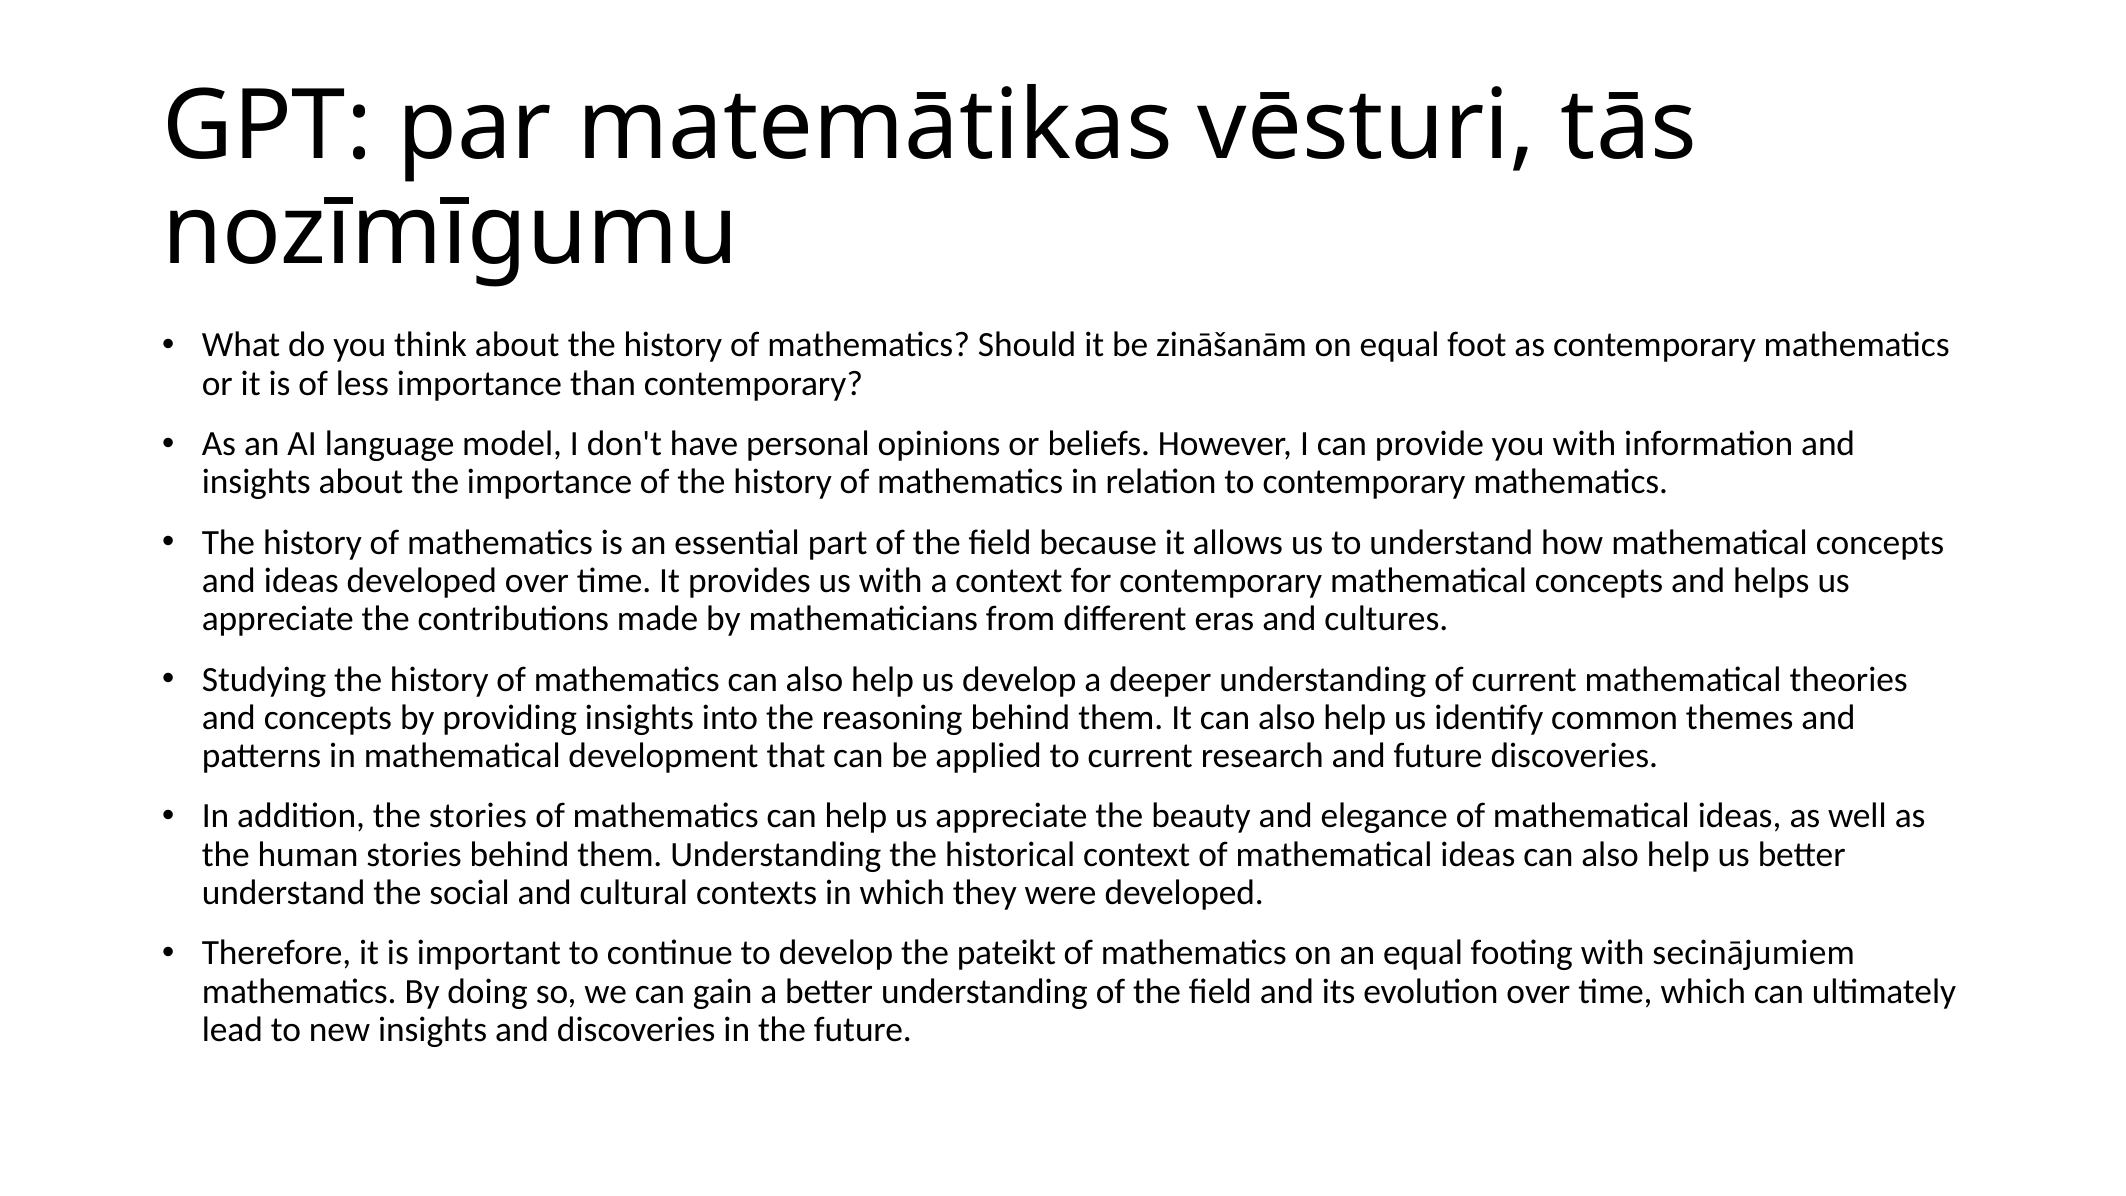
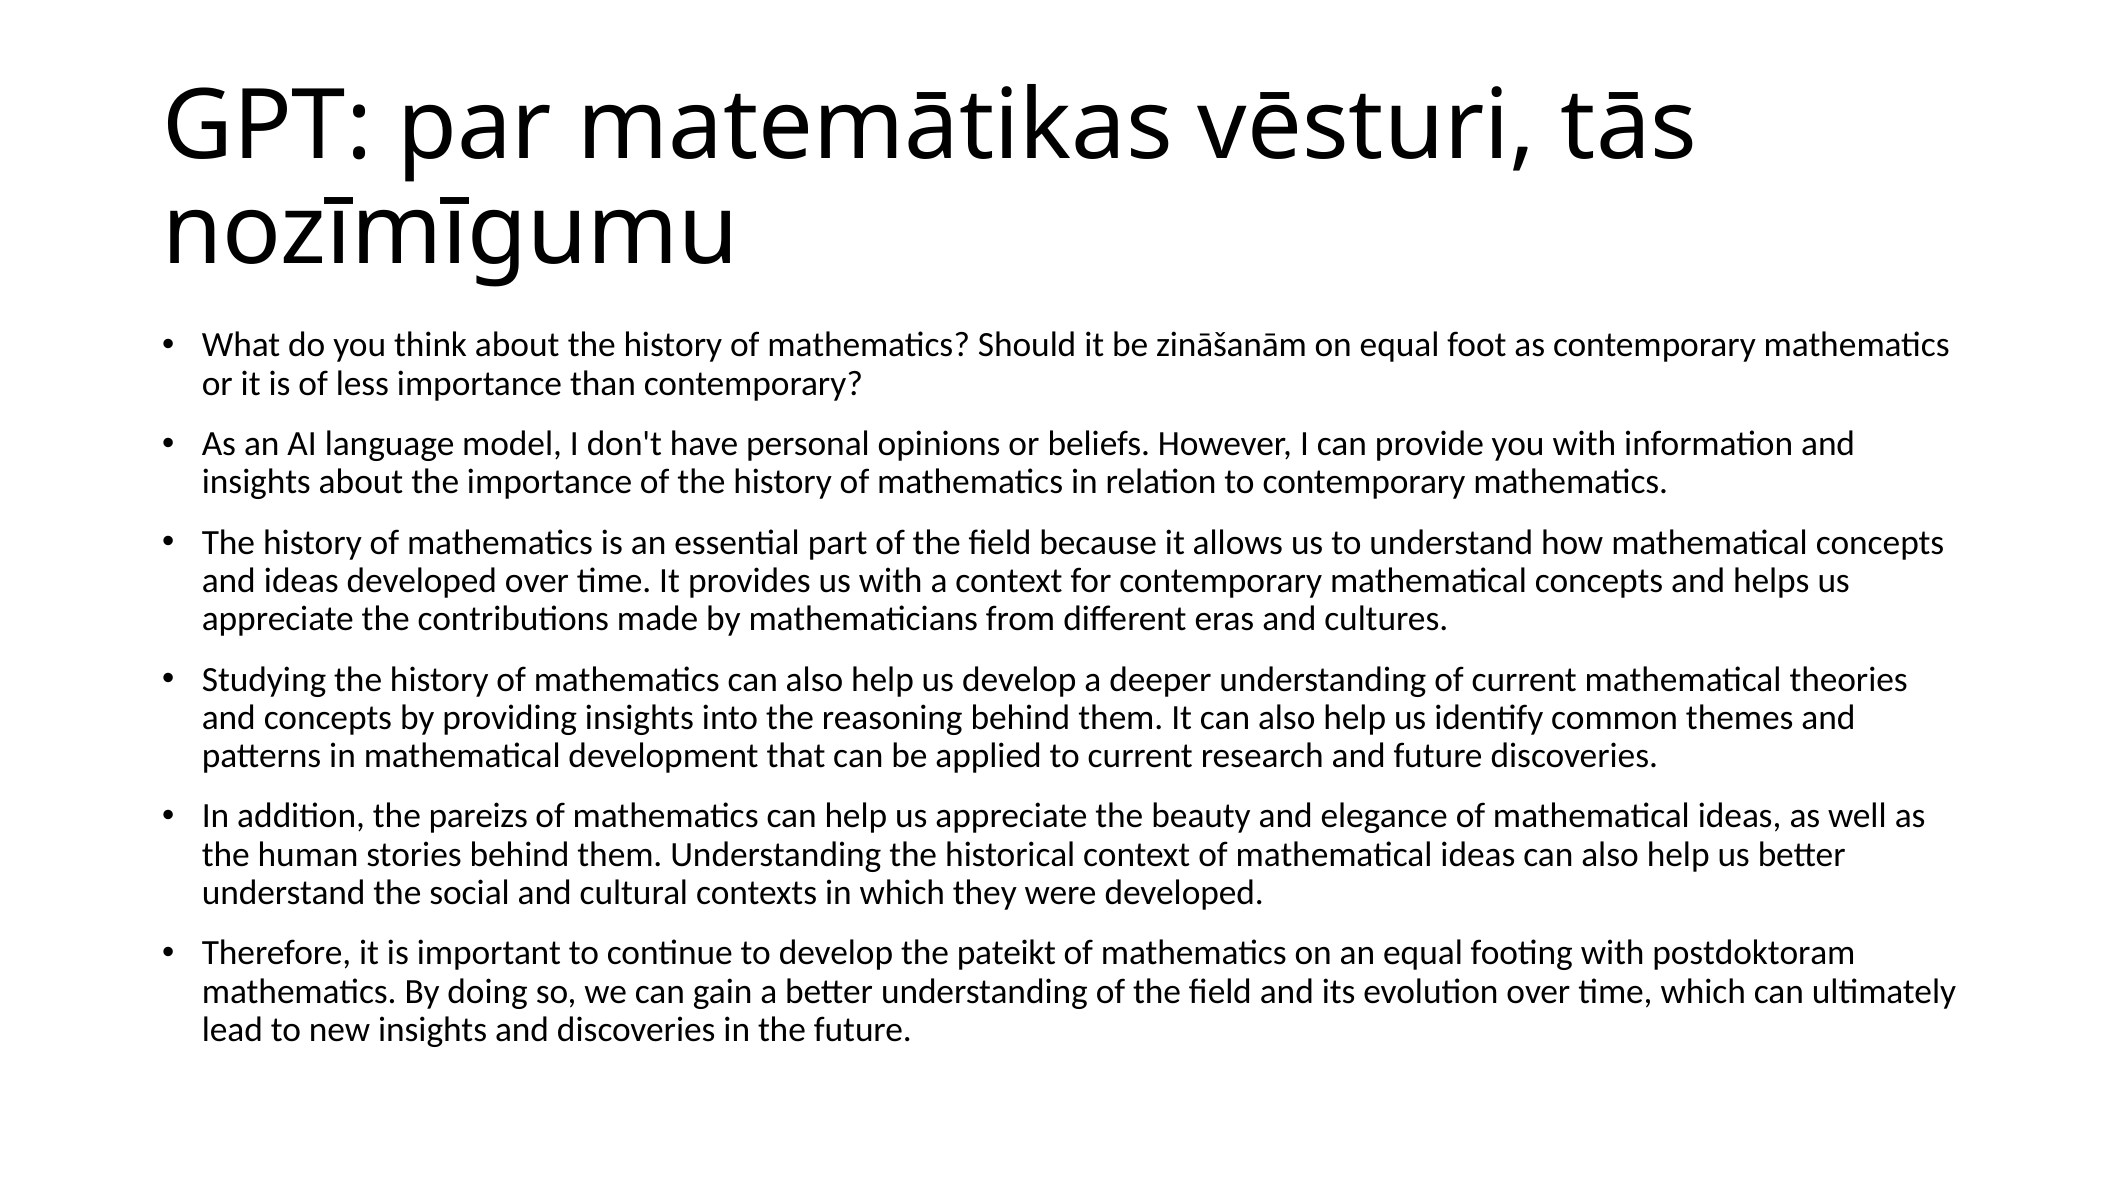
the stories: stories -> pareizs (478, 816)
secinājumiem: secinājumiem -> postdoktoram (1754, 953)
